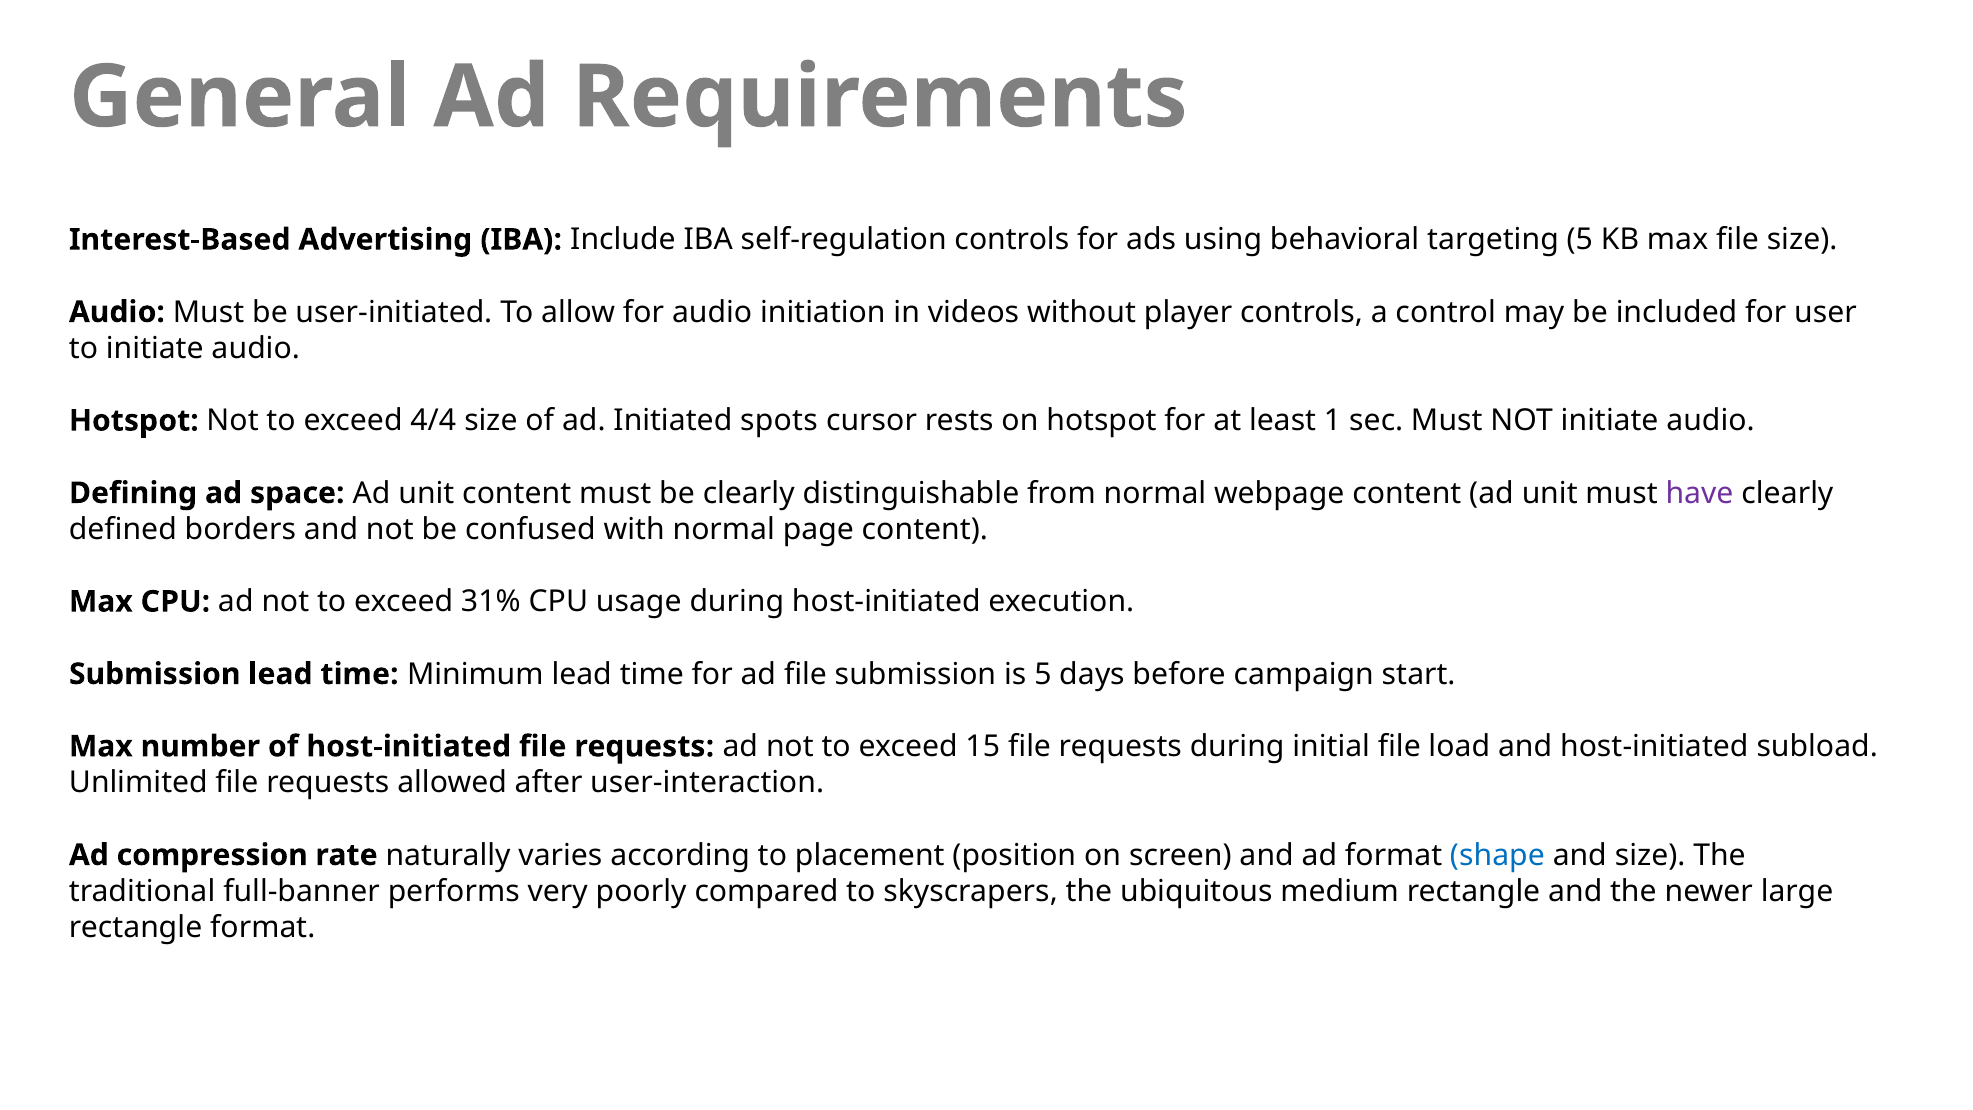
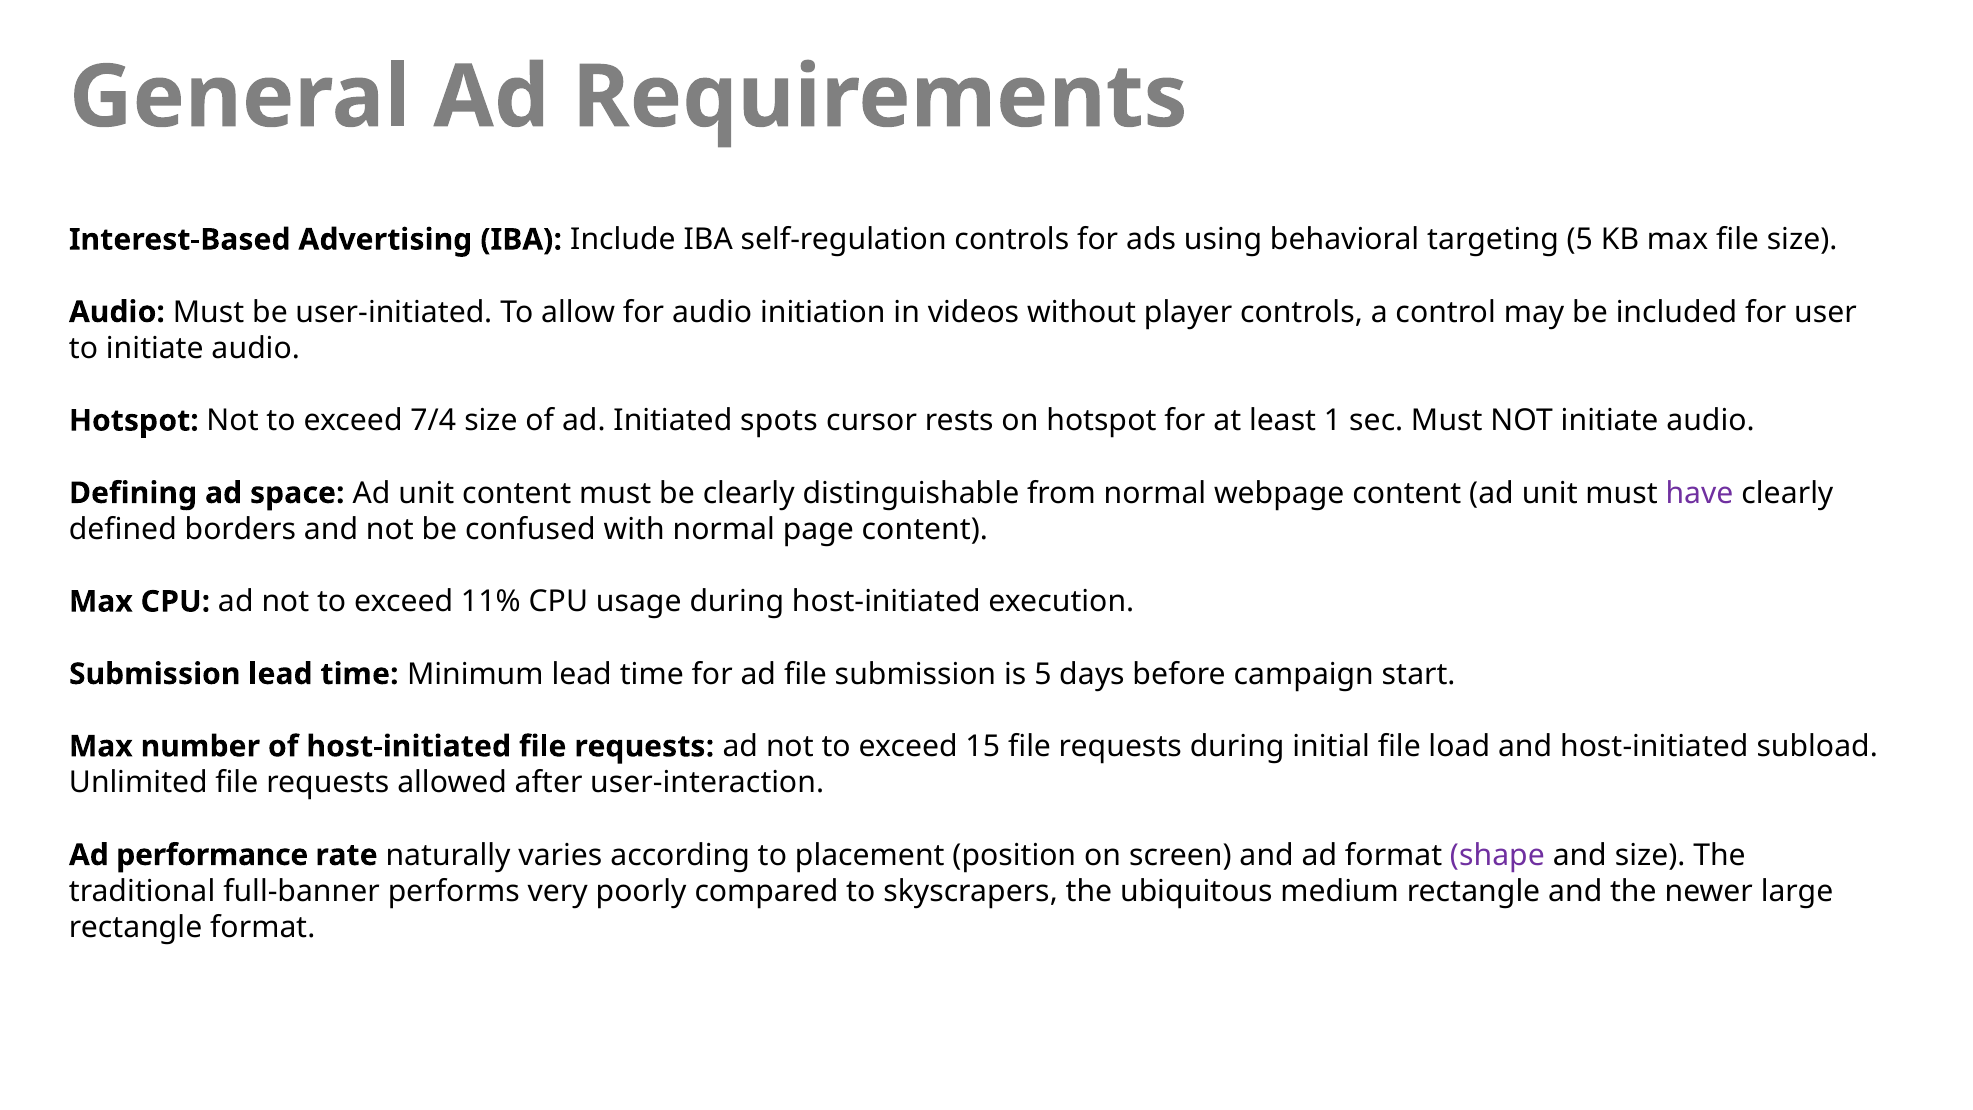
4/4: 4/4 -> 7/4 (433, 421)
31%: 31% -> 11% (491, 602)
compression: compression -> performance (212, 855)
shape colour: blue -> purple (1497, 855)
